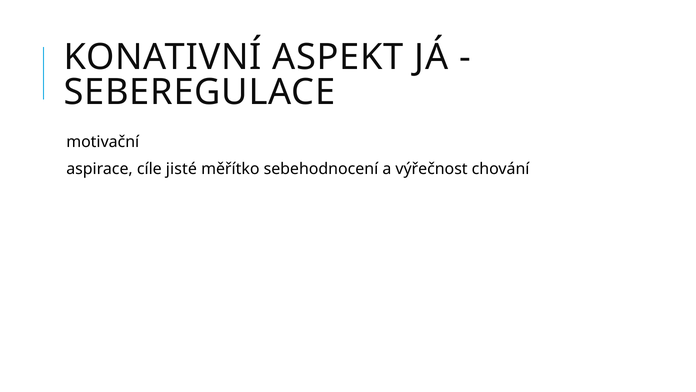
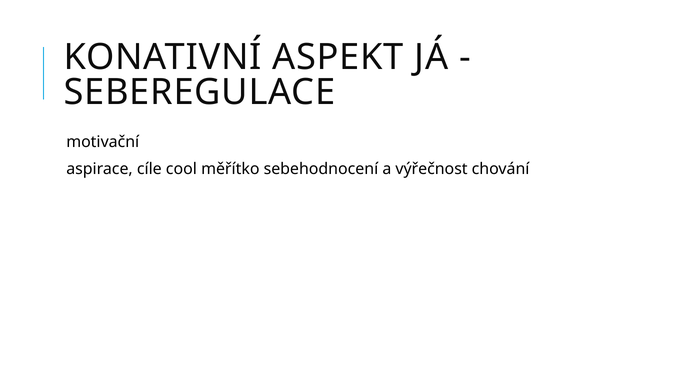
jisté: jisté -> cool (181, 169)
